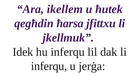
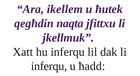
ħarsa: ħarsa -> naqta (70, 23)
Idek: Idek -> Xatt (23, 51)
jerġa: jerġa -> ħadd (92, 66)
